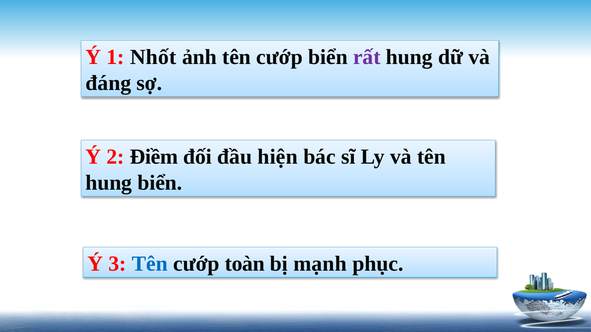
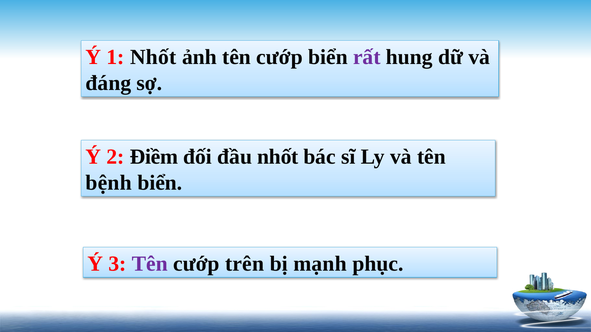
đầu hiện: hiện -> nhốt (278, 157)
hung: hung -> bệnh (109, 183)
Tên colour: blue -> purple (150, 264)
toàn: toàn -> trên (245, 264)
